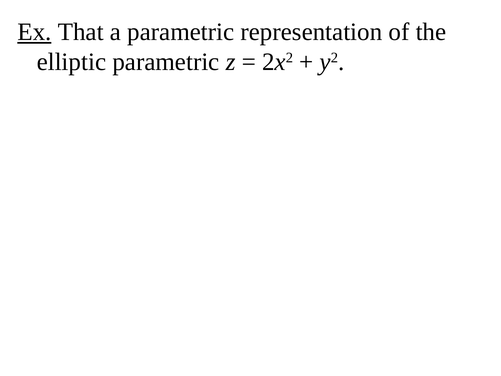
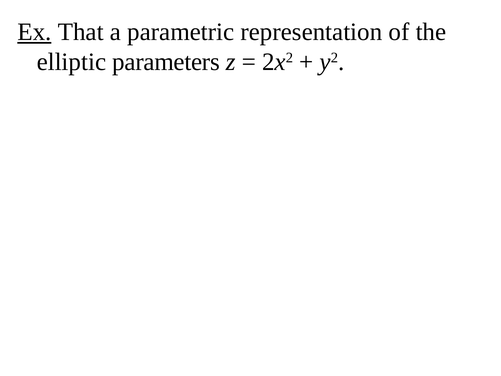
elliptic parametric: parametric -> parameters (166, 62)
